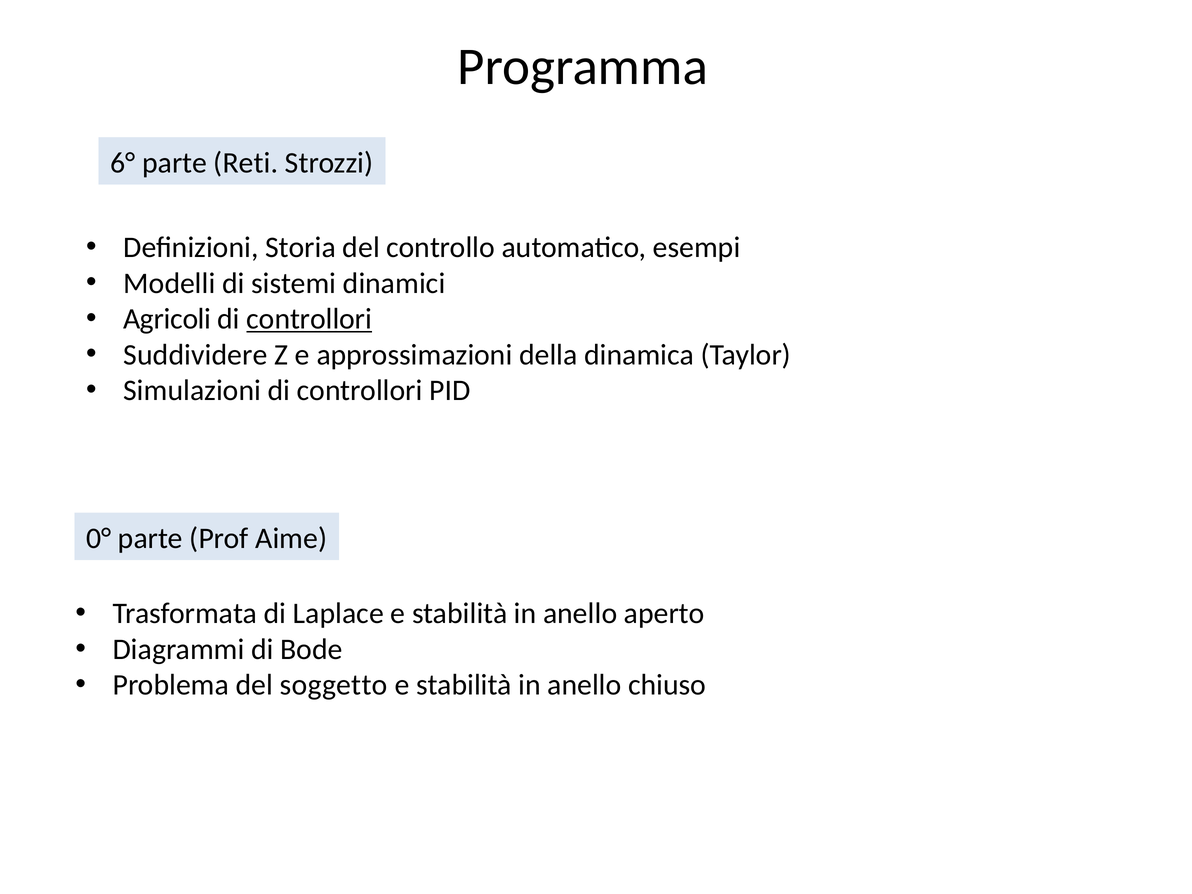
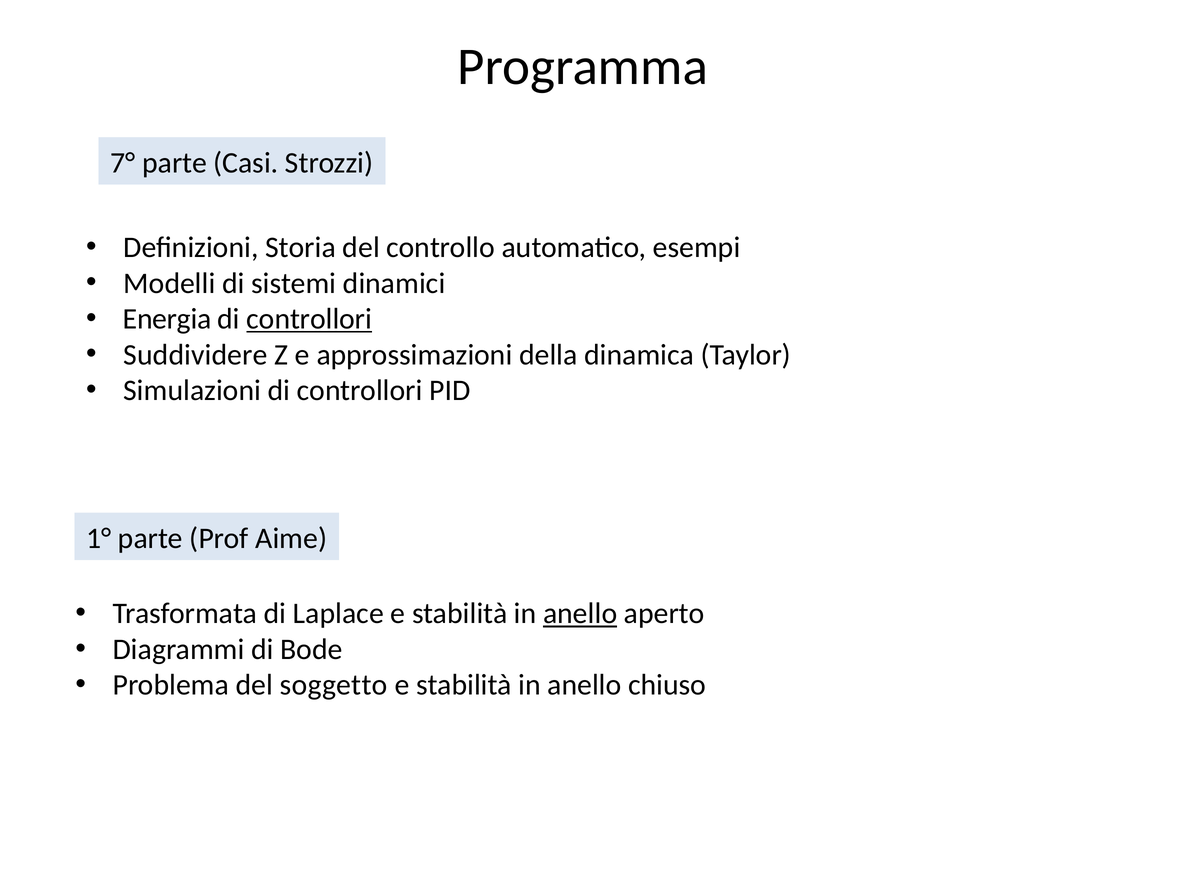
6°: 6° -> 7° (123, 163)
Reti: Reti -> Casi (246, 163)
Agricoli: Agricoli -> Energia (167, 319)
0°: 0° -> 1° (99, 538)
anello underline: none -> present (580, 614)
